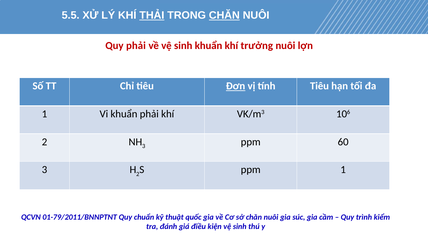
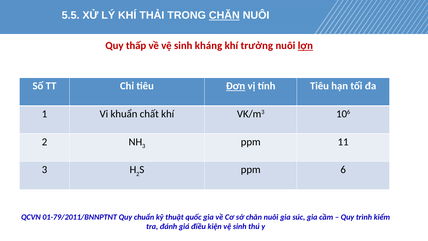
THẢI underline: present -> none (152, 15)
Quy phải: phải -> thấp (136, 46)
sinh khuẩn: khuẩn -> kháng (208, 46)
lợn underline: none -> present (305, 46)
khuẩn phải: phải -> chất (149, 114)
60: 60 -> 11 (343, 142)
ppm 1: 1 -> 6 (343, 170)
